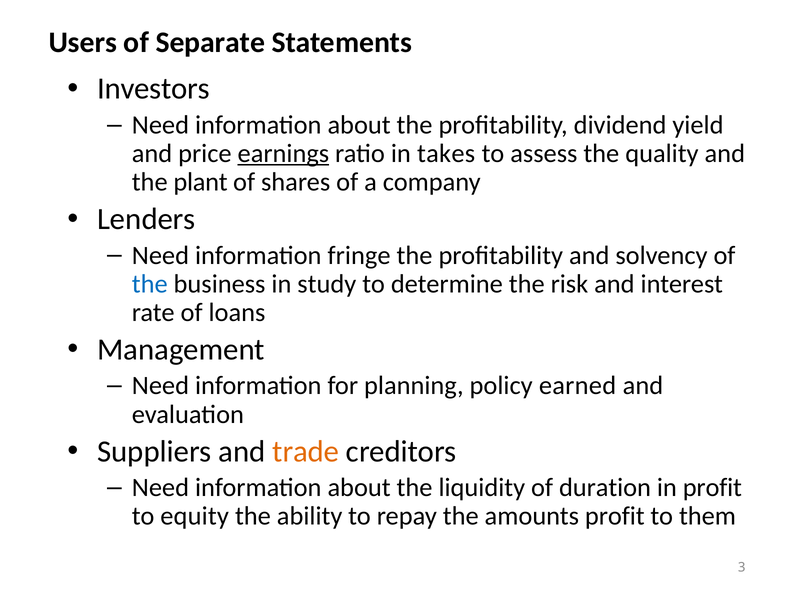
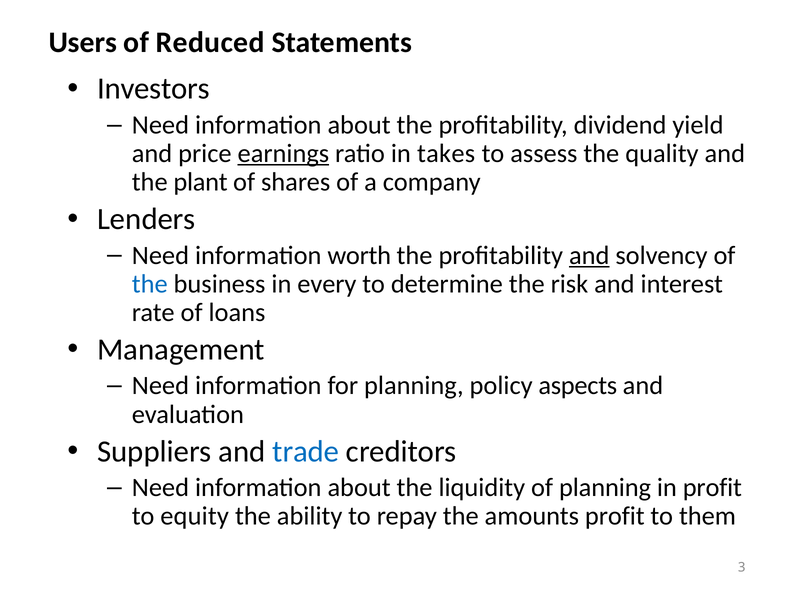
Separate: Separate -> Reduced (210, 42)
fringe: fringe -> worth (359, 255)
and underline: none -> present (589, 255)
study: study -> every (327, 284)
earned: earned -> aspects (578, 386)
trade colour: orange -> blue (306, 451)
of duration: duration -> planning (605, 487)
